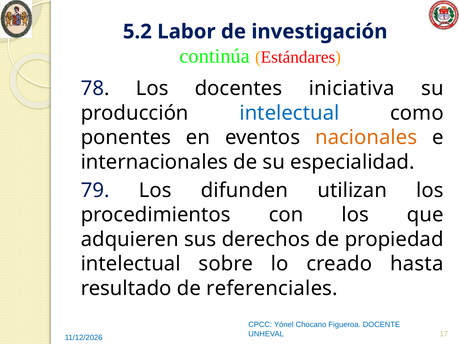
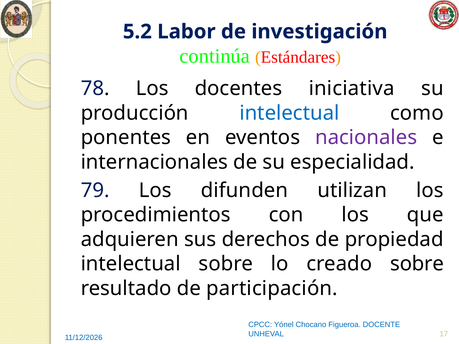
nacionales colour: orange -> purple (366, 138)
creado hasta: hasta -> sobre (417, 264)
referenciales: referenciales -> participación (272, 288)
